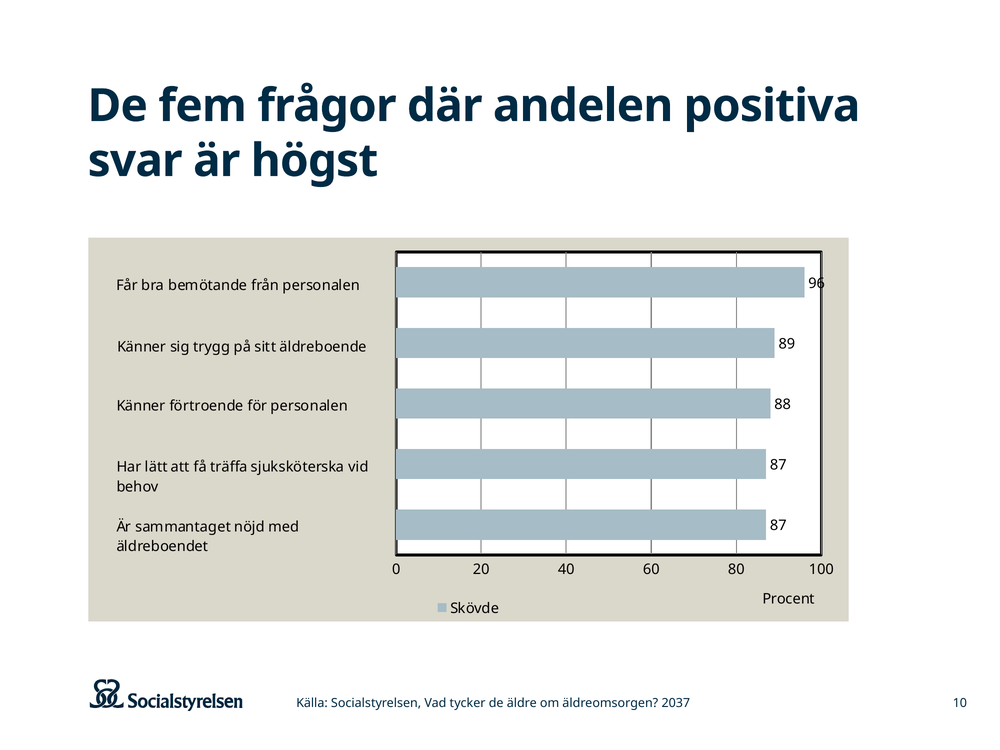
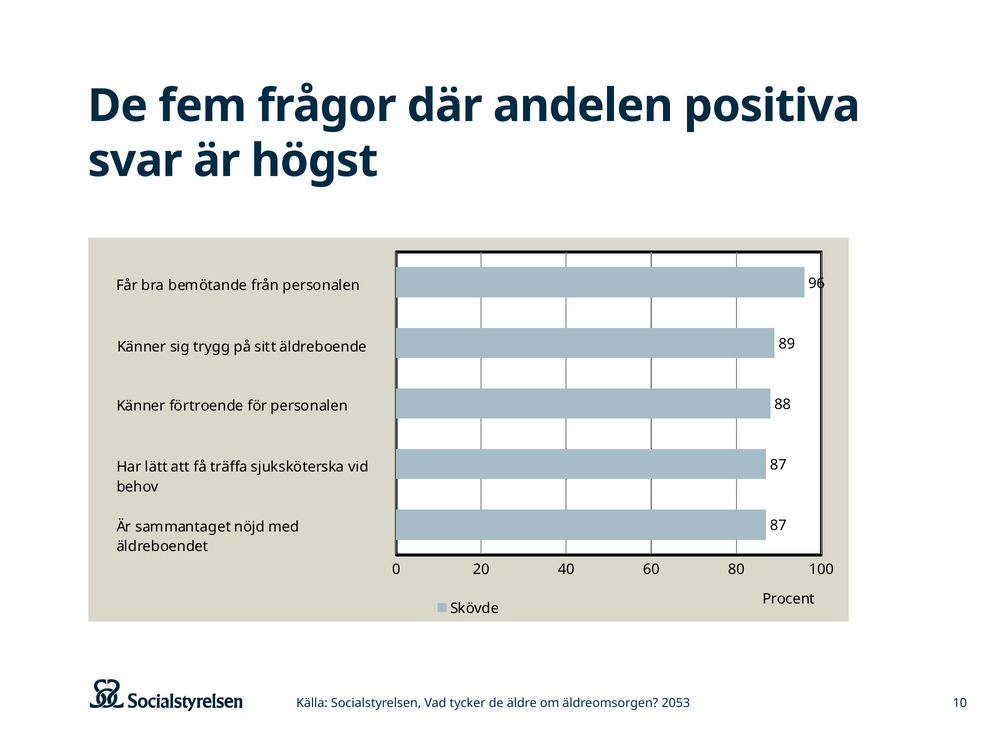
2037: 2037 -> 2053 (676, 703)
